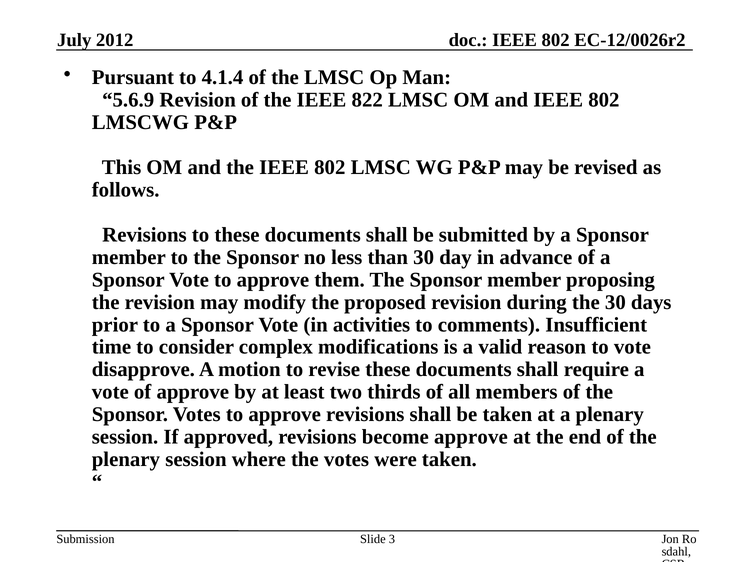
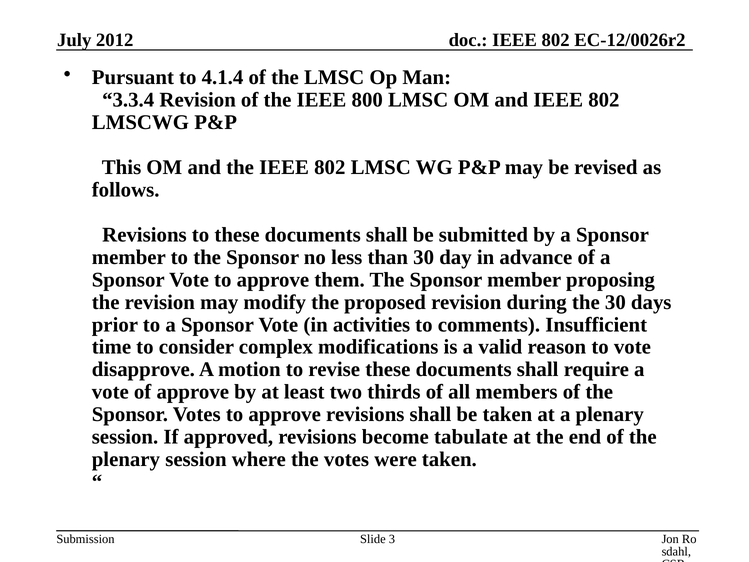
5.6.9: 5.6.9 -> 3.3.4 (128, 100)
822: 822 -> 800 (367, 100)
become approve: approve -> tabulate (471, 437)
